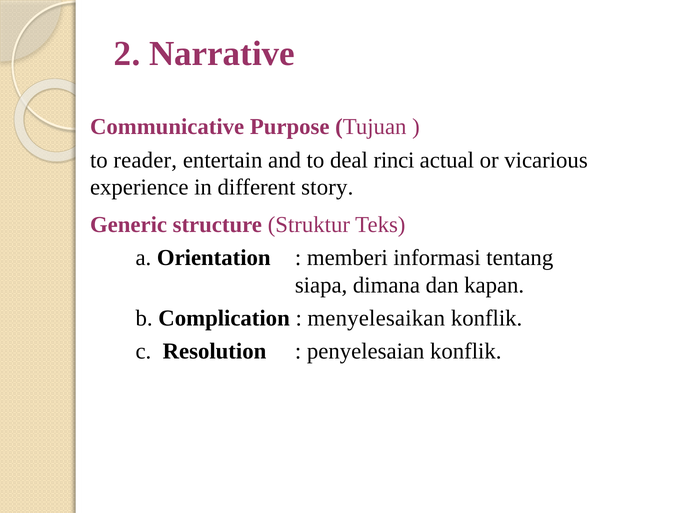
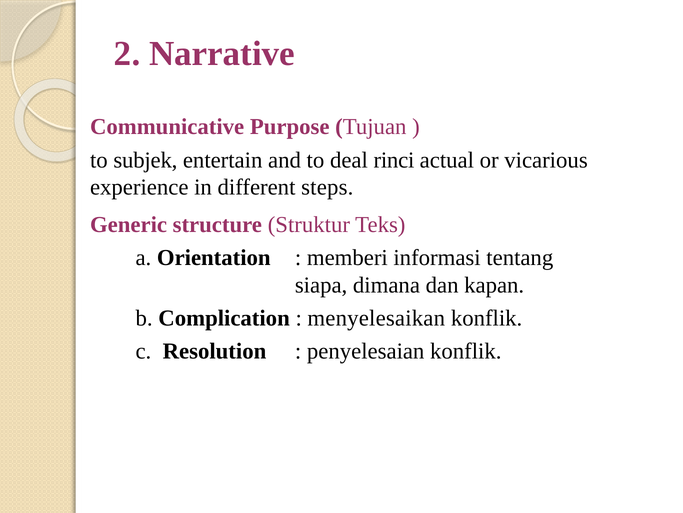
reader: reader -> subjek (145, 160)
story: story -> steps (327, 187)
